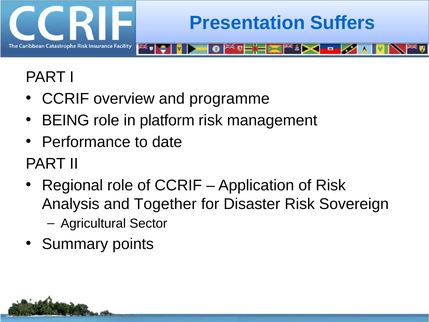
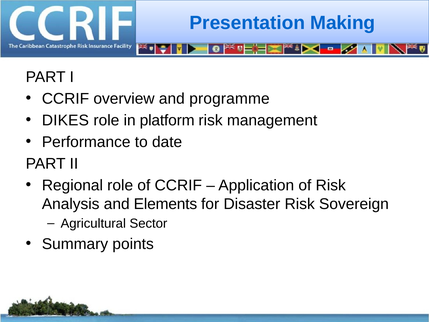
Suffers: Suffers -> Making (343, 23)
BEING: BEING -> DIKES (65, 120)
Together: Together -> Elements (165, 204)
